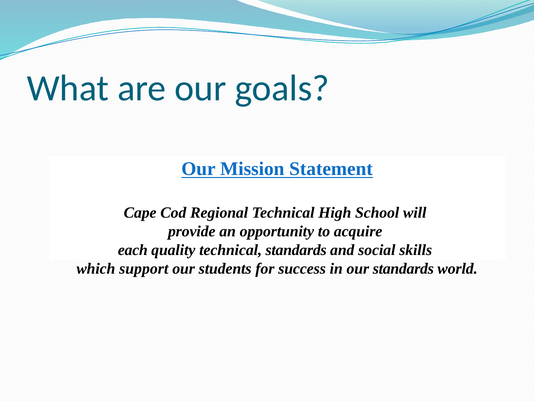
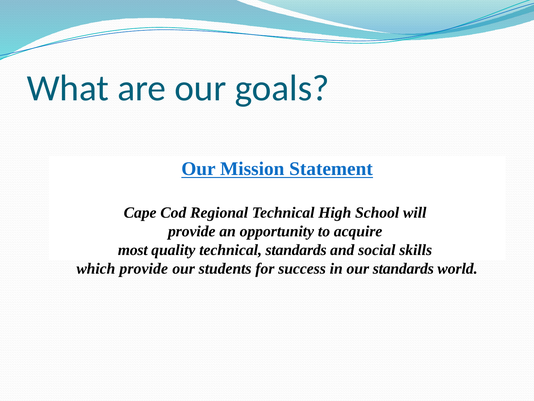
each: each -> most (133, 250)
which support: support -> provide (144, 268)
